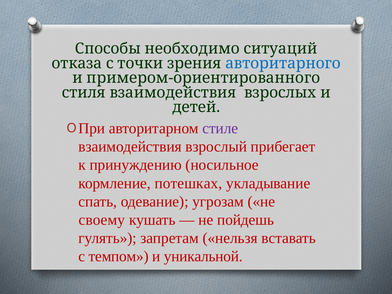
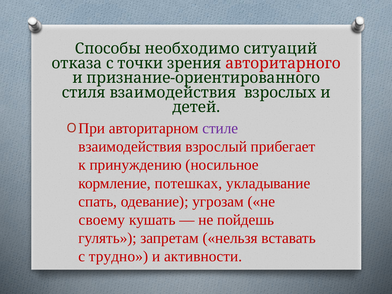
авторитарного colour: blue -> red (283, 63)
примером-ориентированного: примером-ориентированного -> признание-ориентированного (203, 78)
темпом: темпом -> трудно (119, 256)
уникальной: уникальной -> активности (203, 256)
